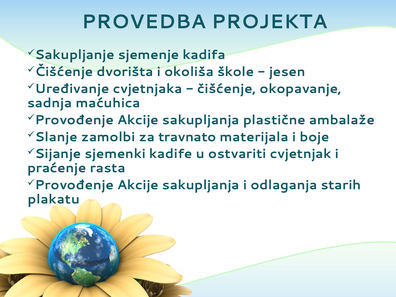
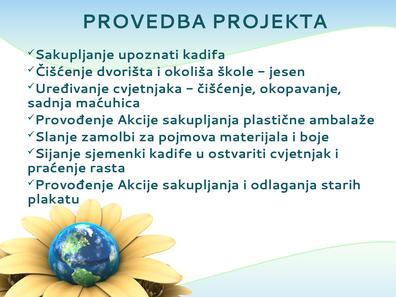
sjemenje: sjemenje -> upoznati (149, 55)
travnato: travnato -> pojmova (187, 137)
